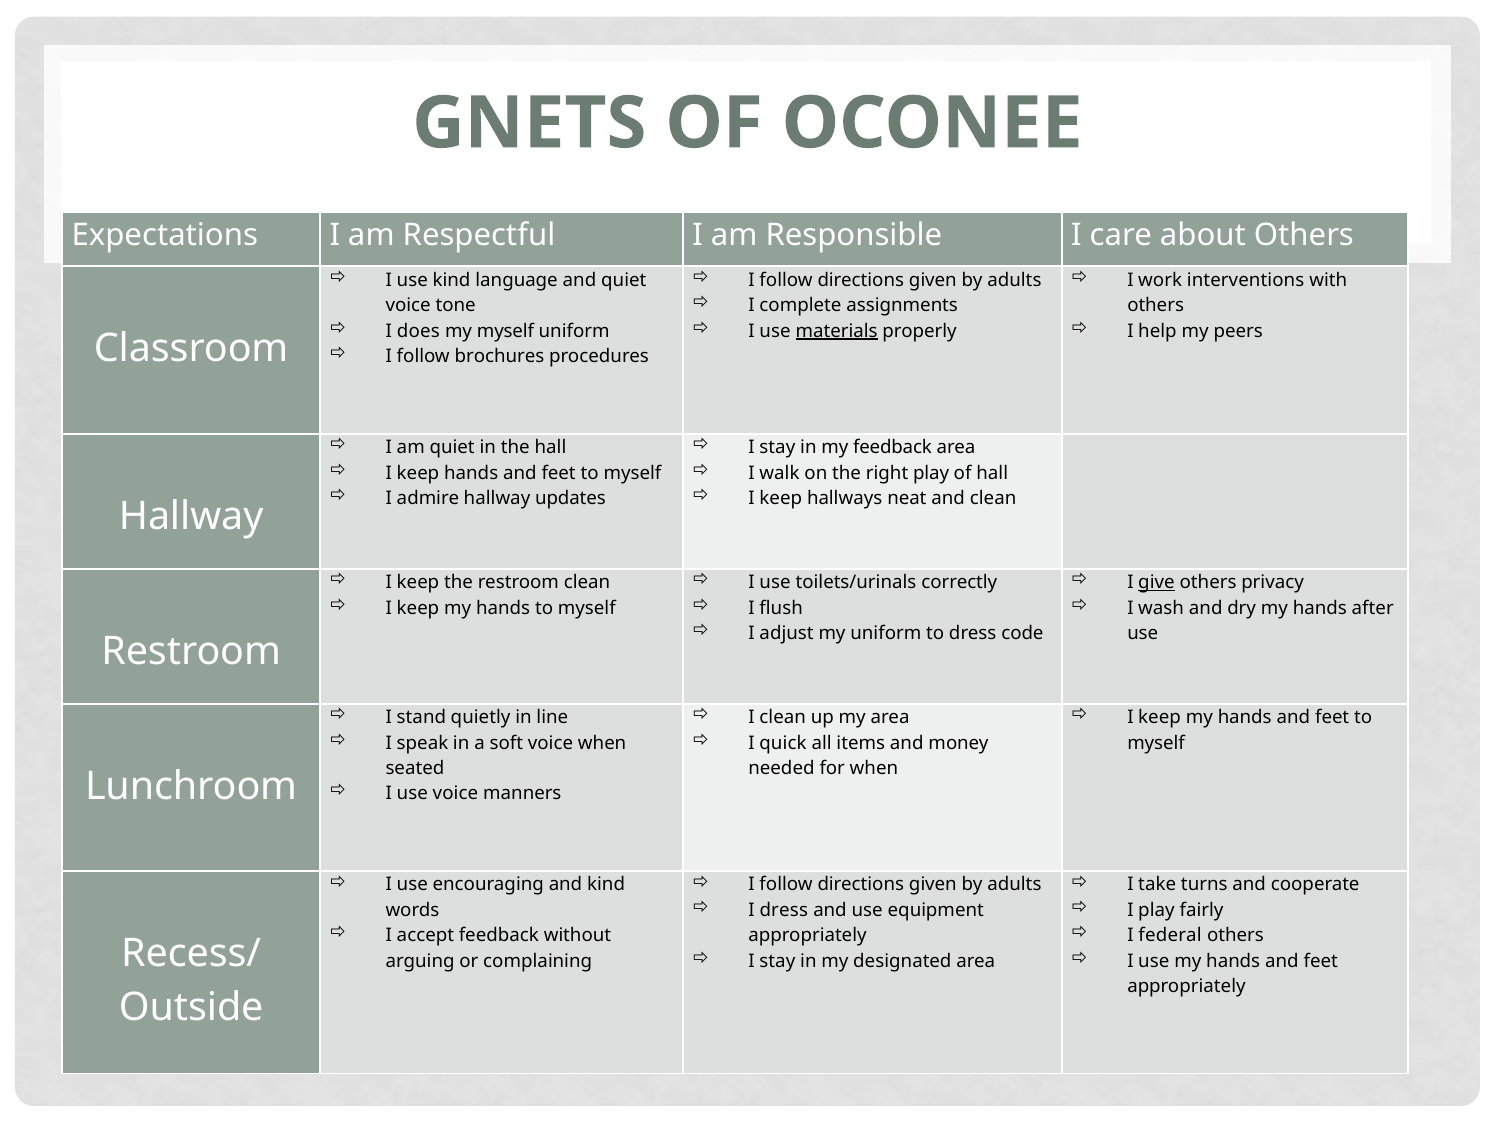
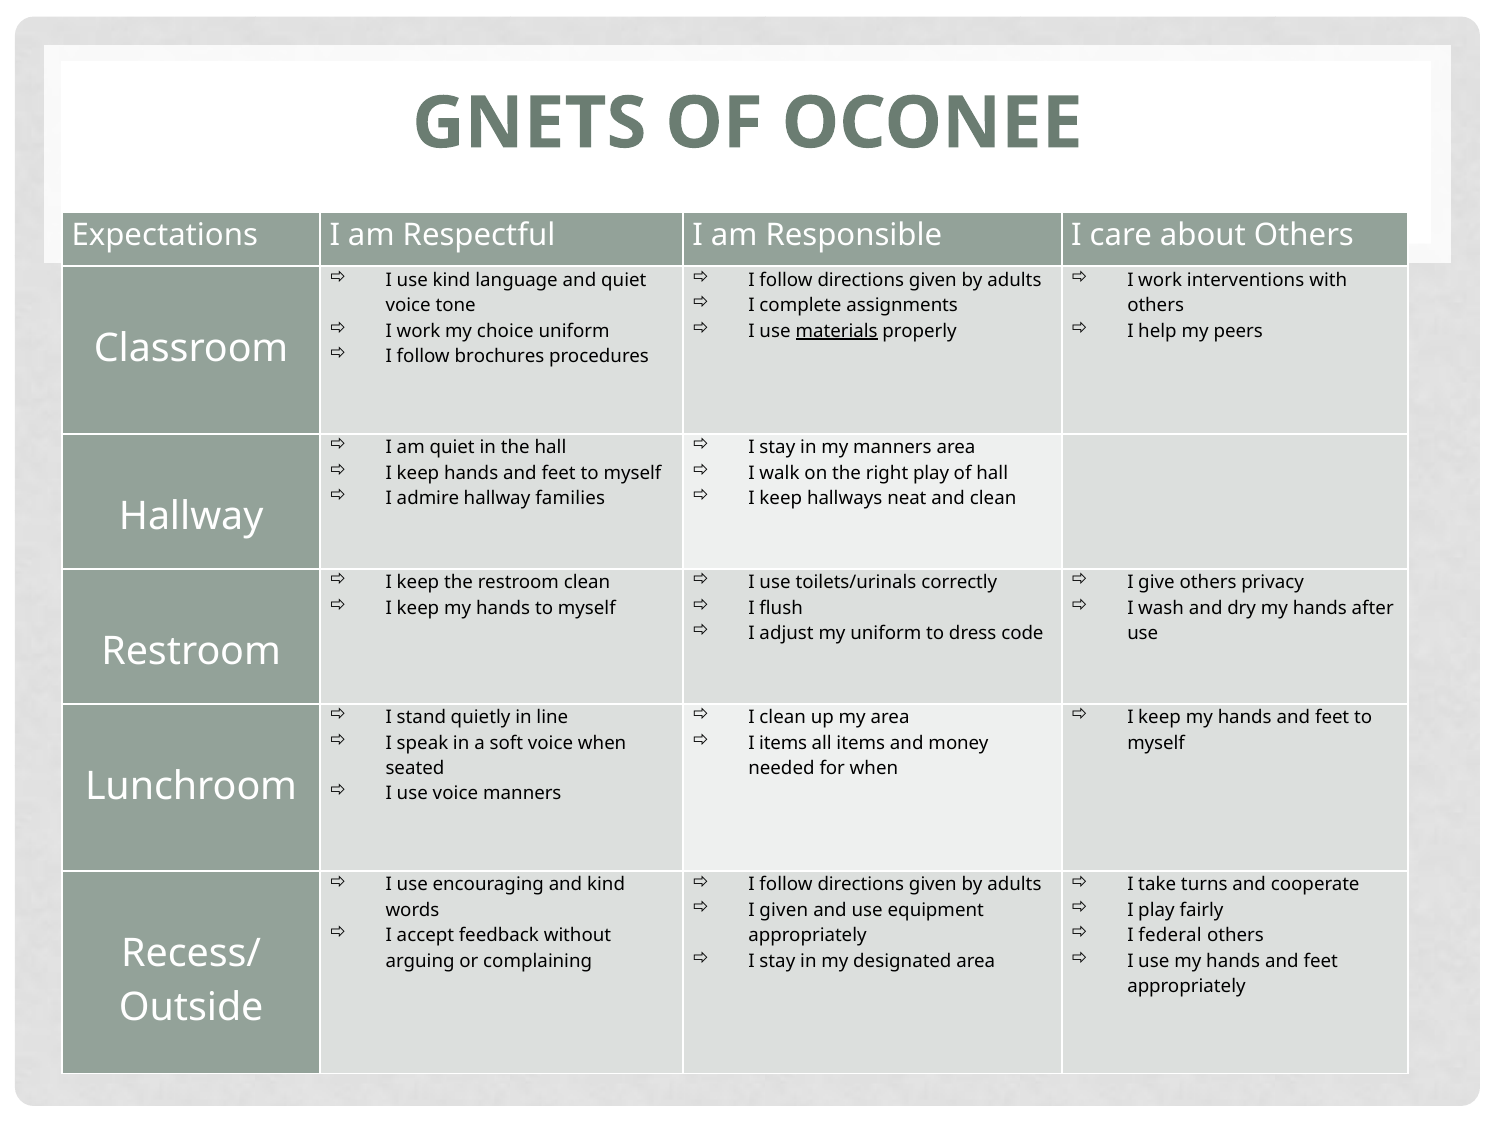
does: does -> work (418, 331)
my myself: myself -> choice (505, 331)
my feedback: feedback -> manners (892, 448)
updates: updates -> families (570, 498)
give underline: present -> none (1156, 583)
I quick: quick -> items (783, 743)
I dress: dress -> given (784, 910)
